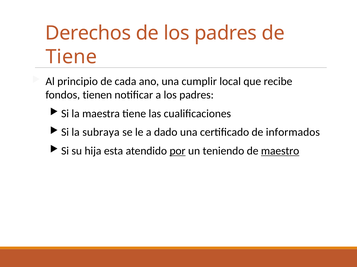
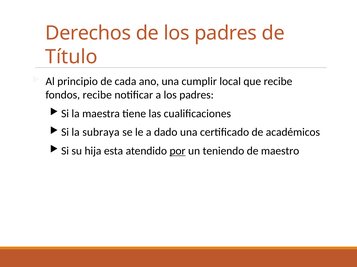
Tiene: Tiene -> Título (71, 57)
fondos tienen: tienen -> recibe (97, 95)
informados: informados -> académicos (293, 133)
maestro underline: present -> none (280, 151)
